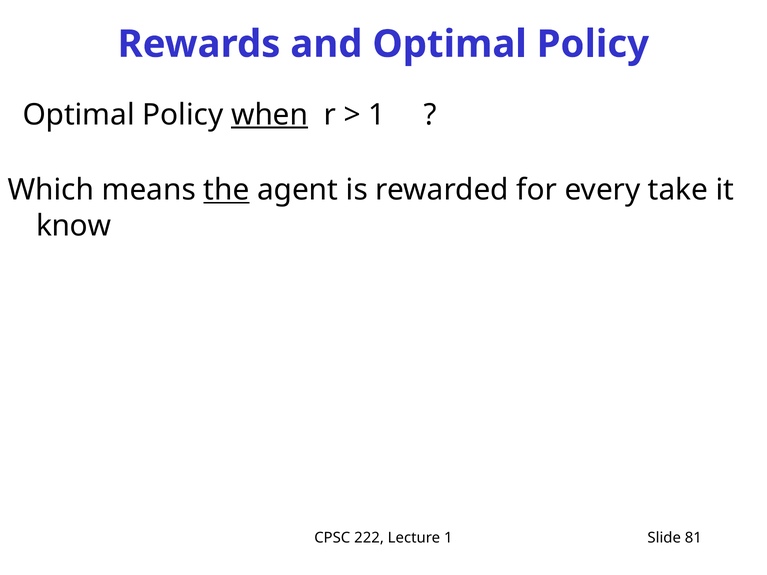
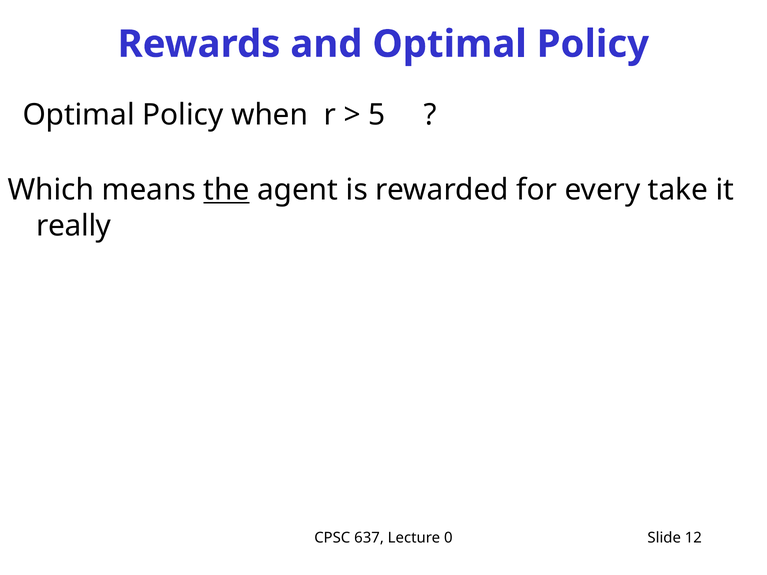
when underline: present -> none (270, 115)
1: 1 -> 5 (377, 115)
know: know -> really (74, 226)
222: 222 -> 637 (369, 538)
Lecture 1: 1 -> 0 (448, 538)
81: 81 -> 12 (693, 538)
